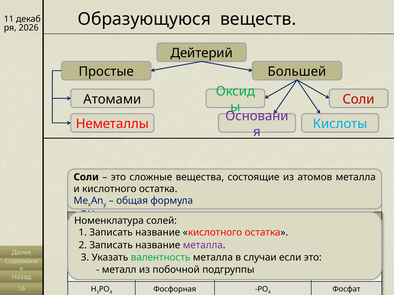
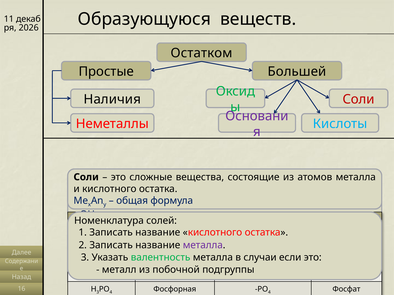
Дейтерий: Дейтерий -> Остатком (202, 53)
Атомами: Атомами -> Наличия (112, 99)
